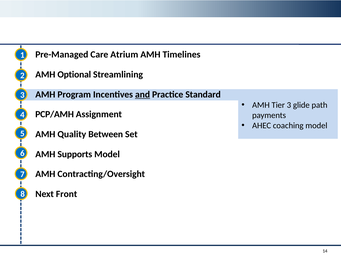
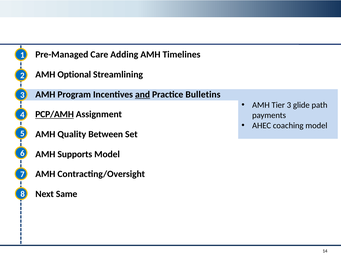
Atrium: Atrium -> Adding (124, 55)
Standard: Standard -> Bulletins (203, 94)
PCP/AMH underline: none -> present (55, 114)
Front: Front -> Same (67, 194)
